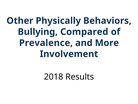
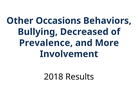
Physically: Physically -> Occasions (58, 21)
Compared: Compared -> Decreased (84, 32)
